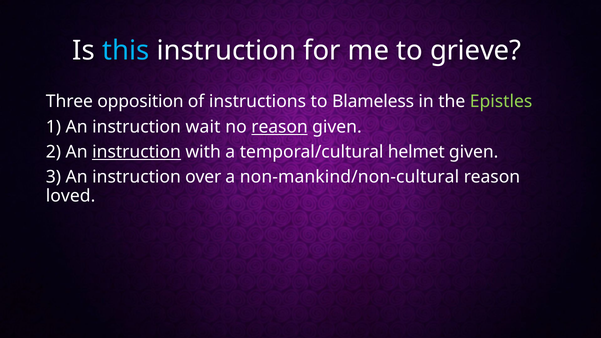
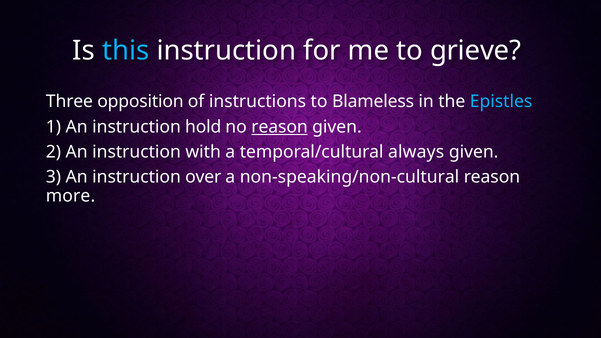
Epistles colour: light green -> light blue (501, 102)
wait: wait -> hold (203, 127)
instruction underline: present -> none (137, 152)
helmet: helmet -> always (416, 152)
non-mankind/non-cultural: non-mankind/non-cultural -> non-speaking/non-cultural (350, 177)
loved: loved -> more (71, 196)
